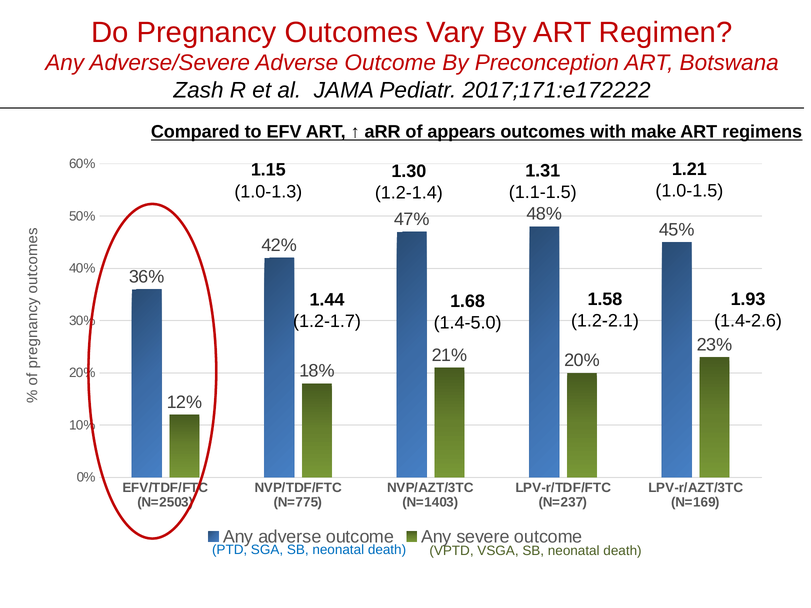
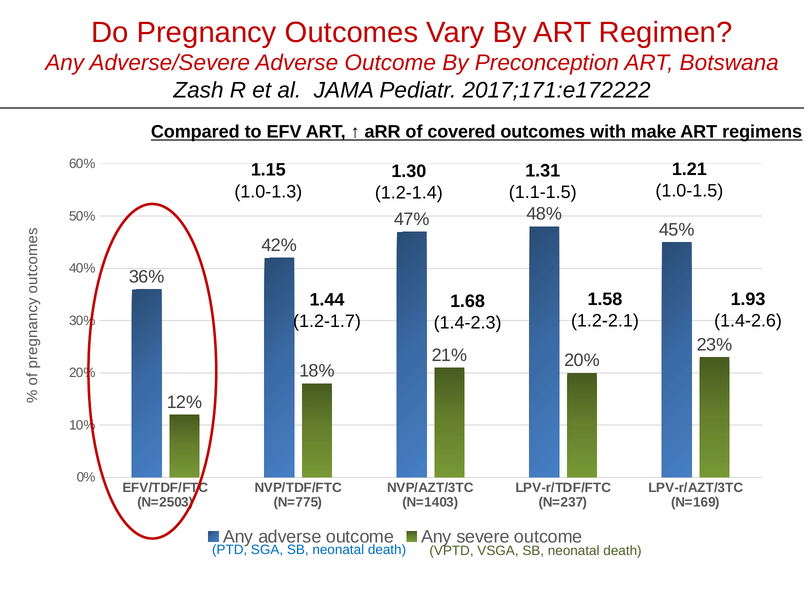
appears: appears -> covered (462, 132)
1.4-5.0: 1.4-5.0 -> 1.4-2.3 (468, 323)
